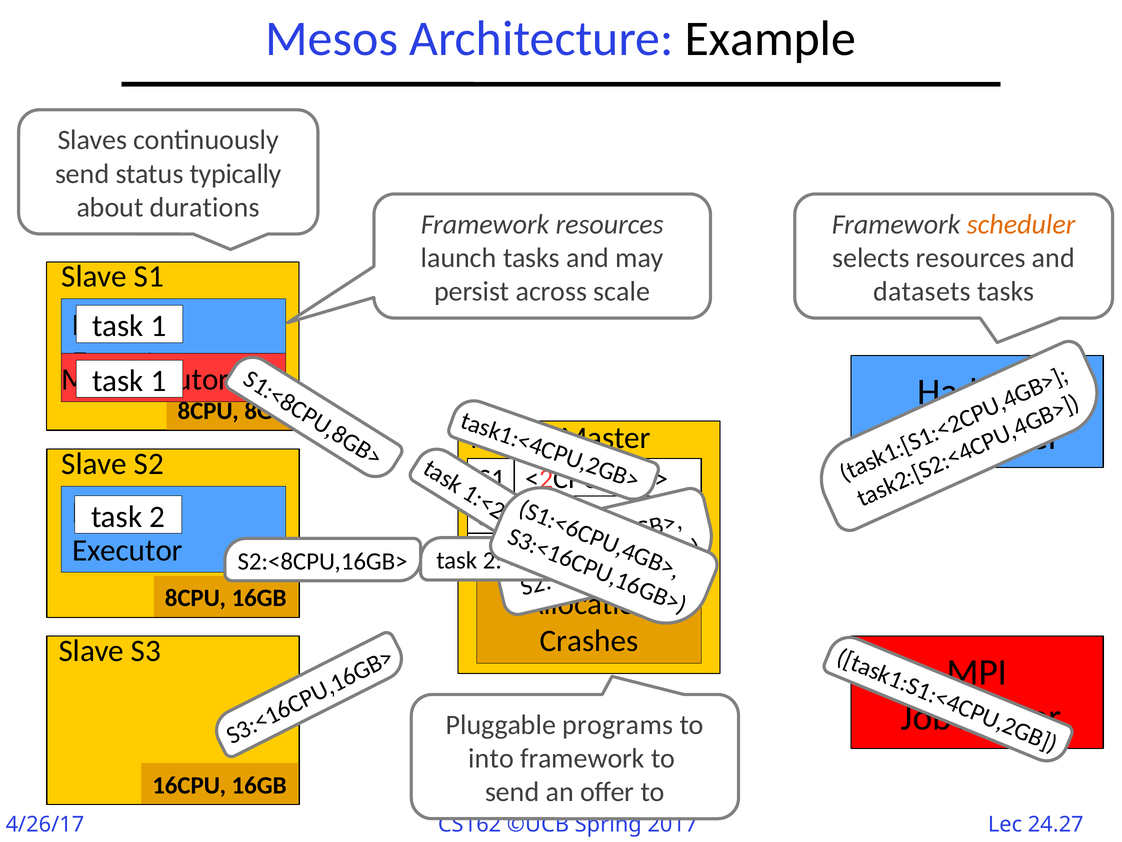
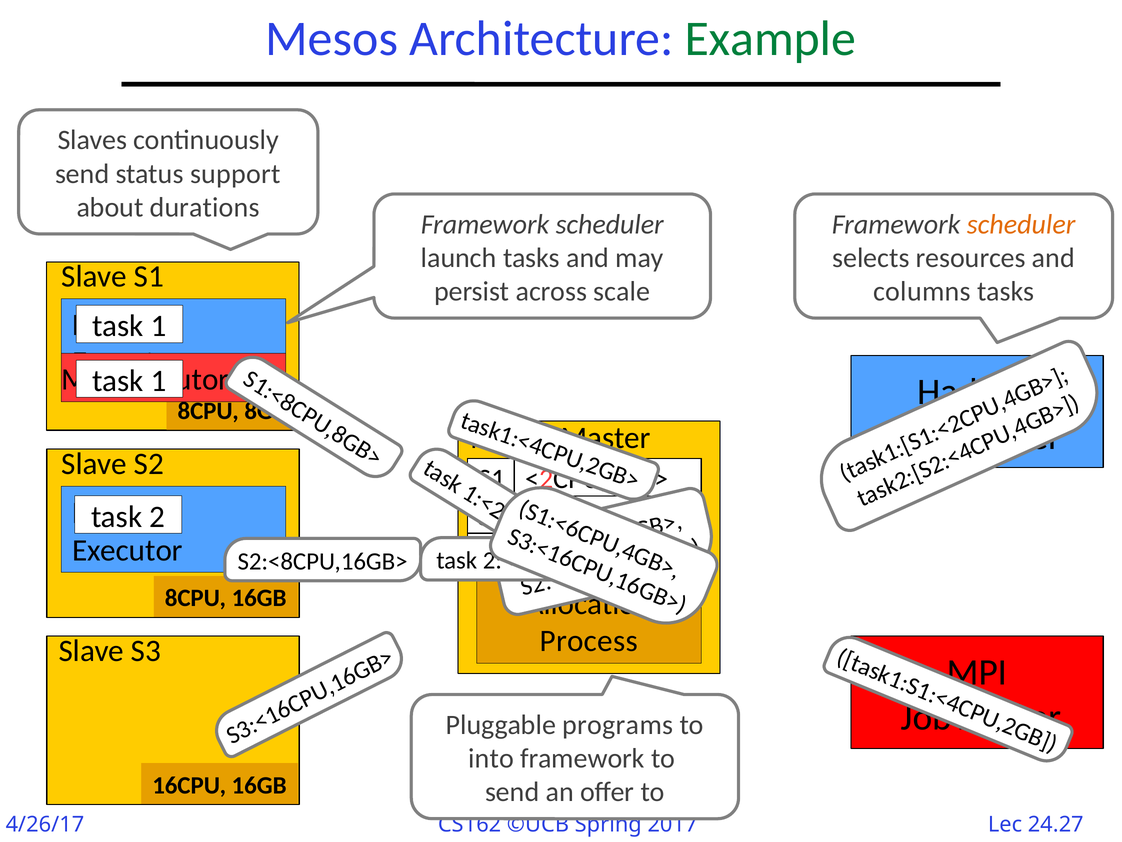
Example colour: black -> green (770, 39)
typically: typically -> support (235, 174)
resources: resources -> scheduler (610, 224)
datasets: datasets -> columns (922, 291)
Crashes: Crashes -> Process (589, 641)
